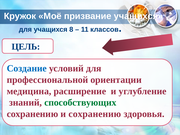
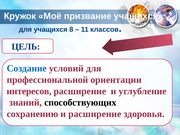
медицина: медицина -> интересов (29, 91)
способствующих colour: green -> black (80, 103)
и сохранению: сохранению -> расширение (95, 114)
